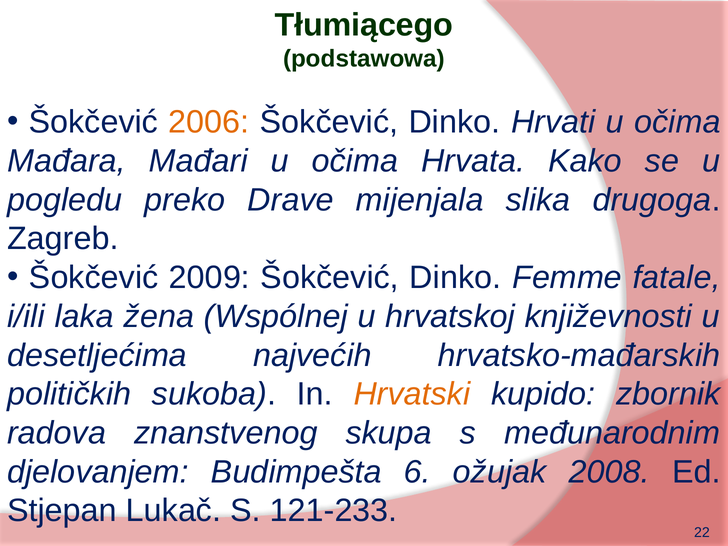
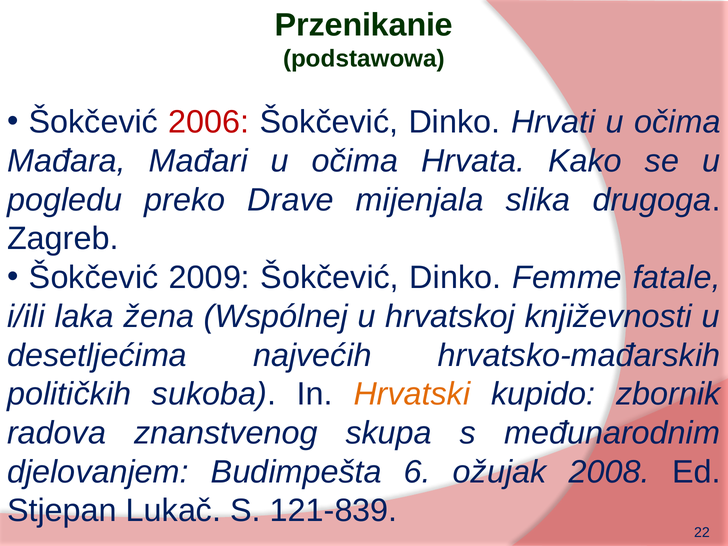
Tłumiącego: Tłumiącego -> Przenikanie (364, 25)
2006 colour: orange -> red (209, 122)
121-233: 121-233 -> 121-839 (334, 511)
